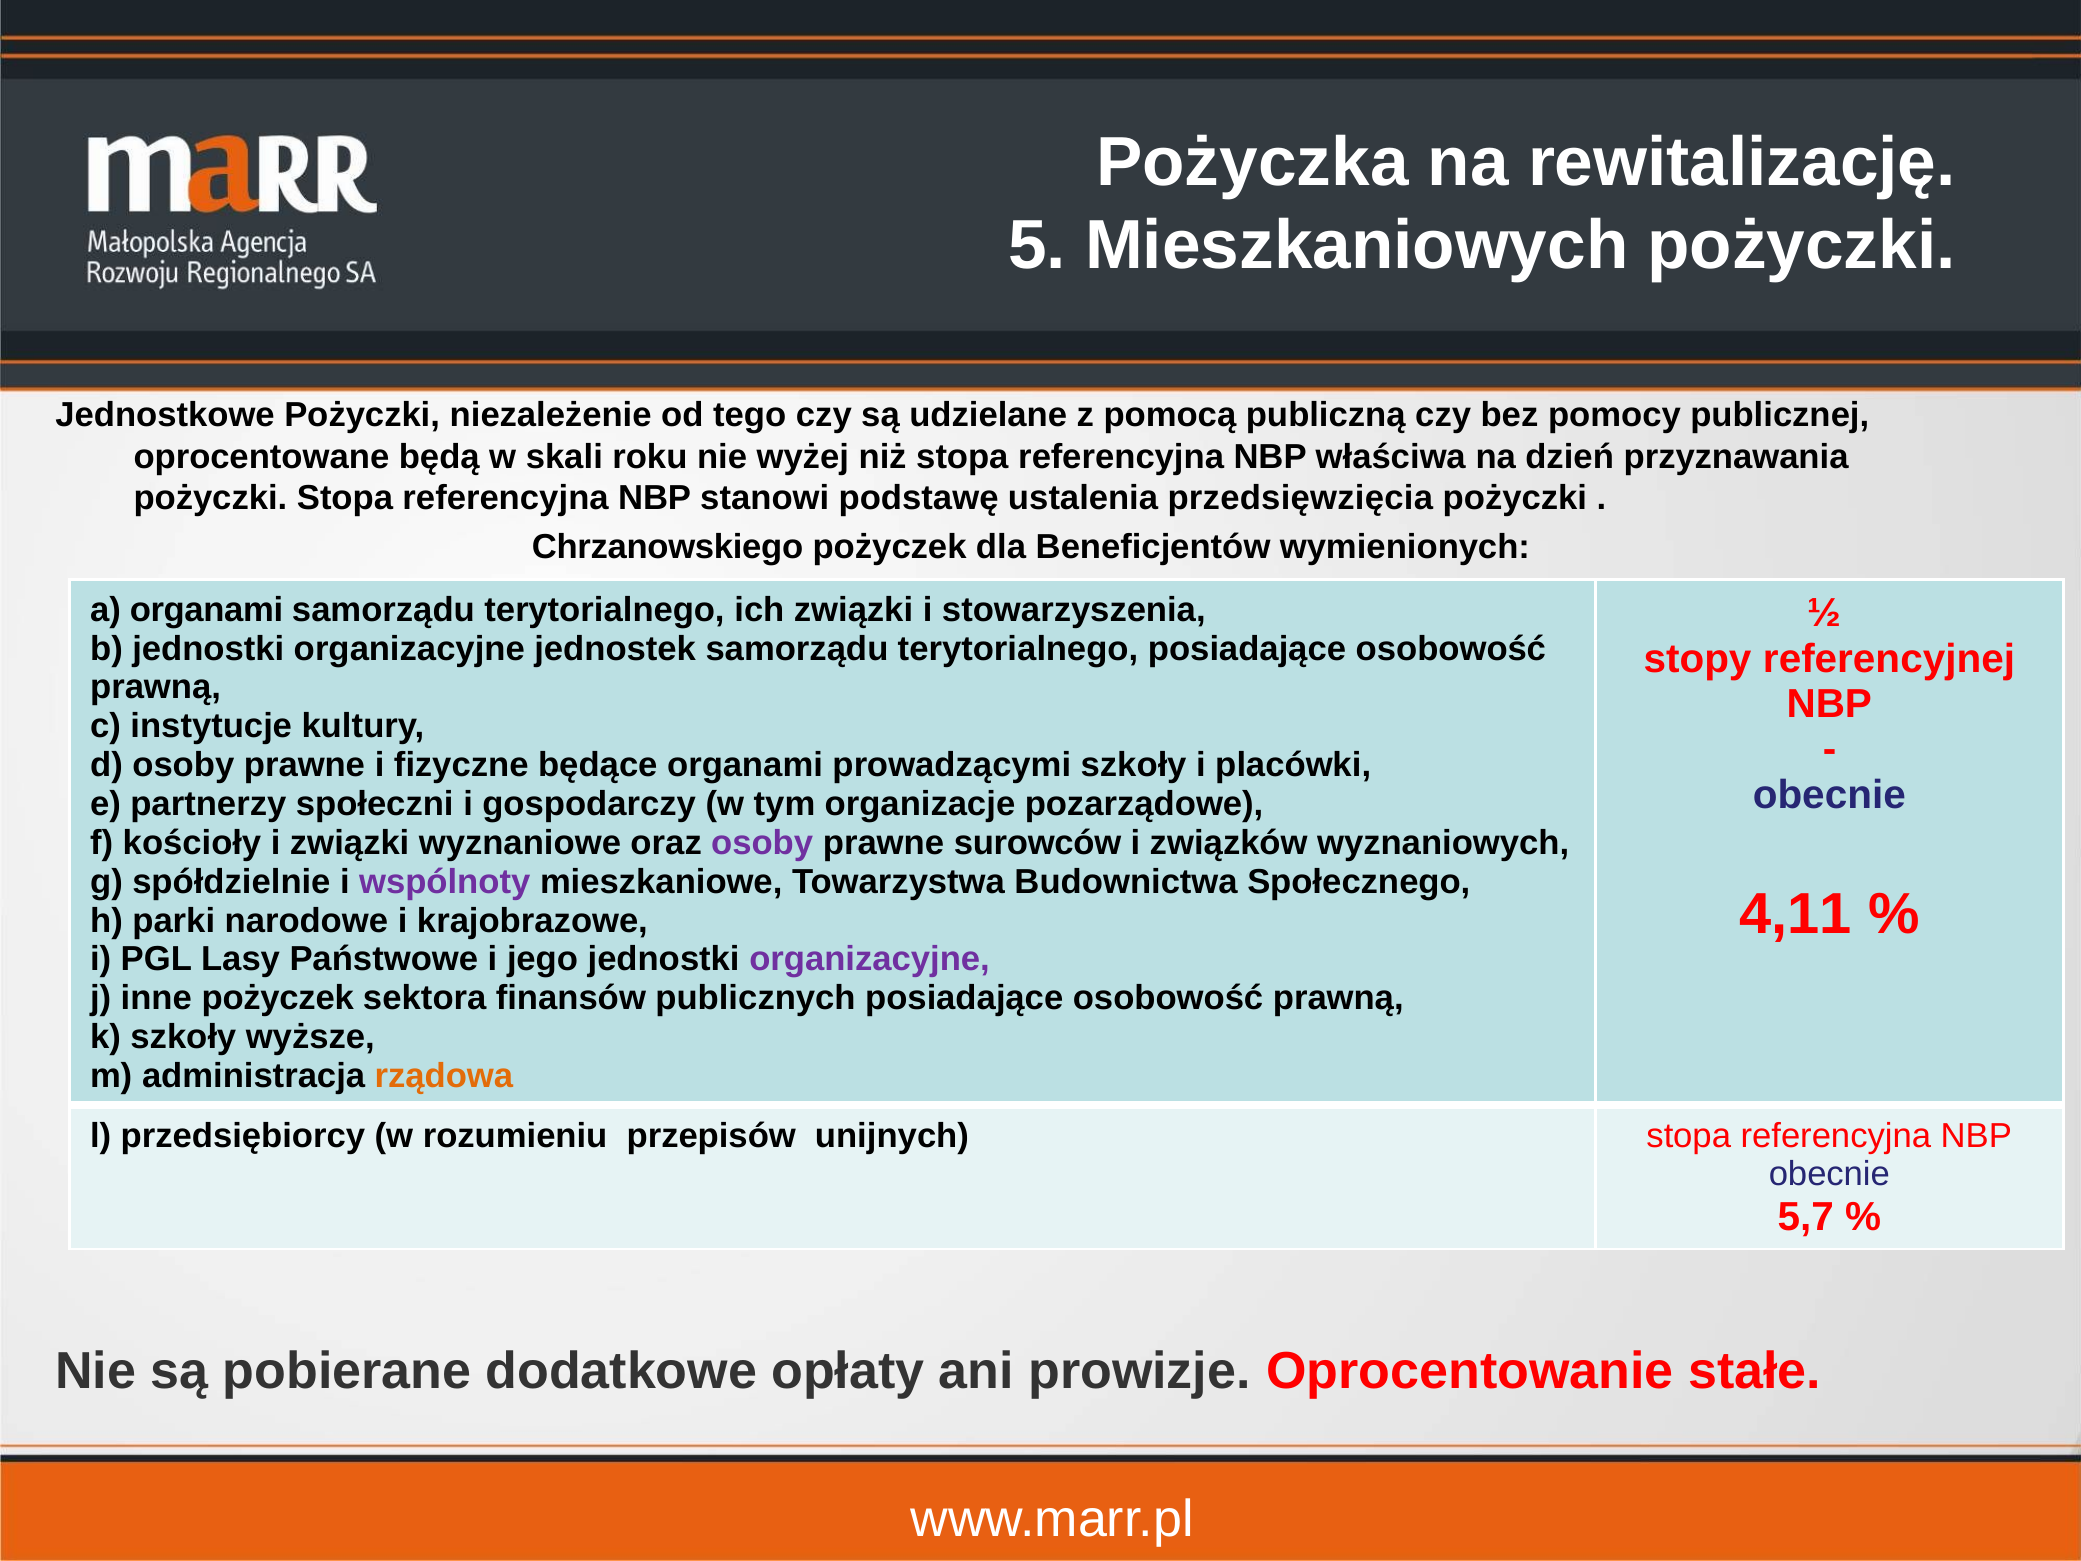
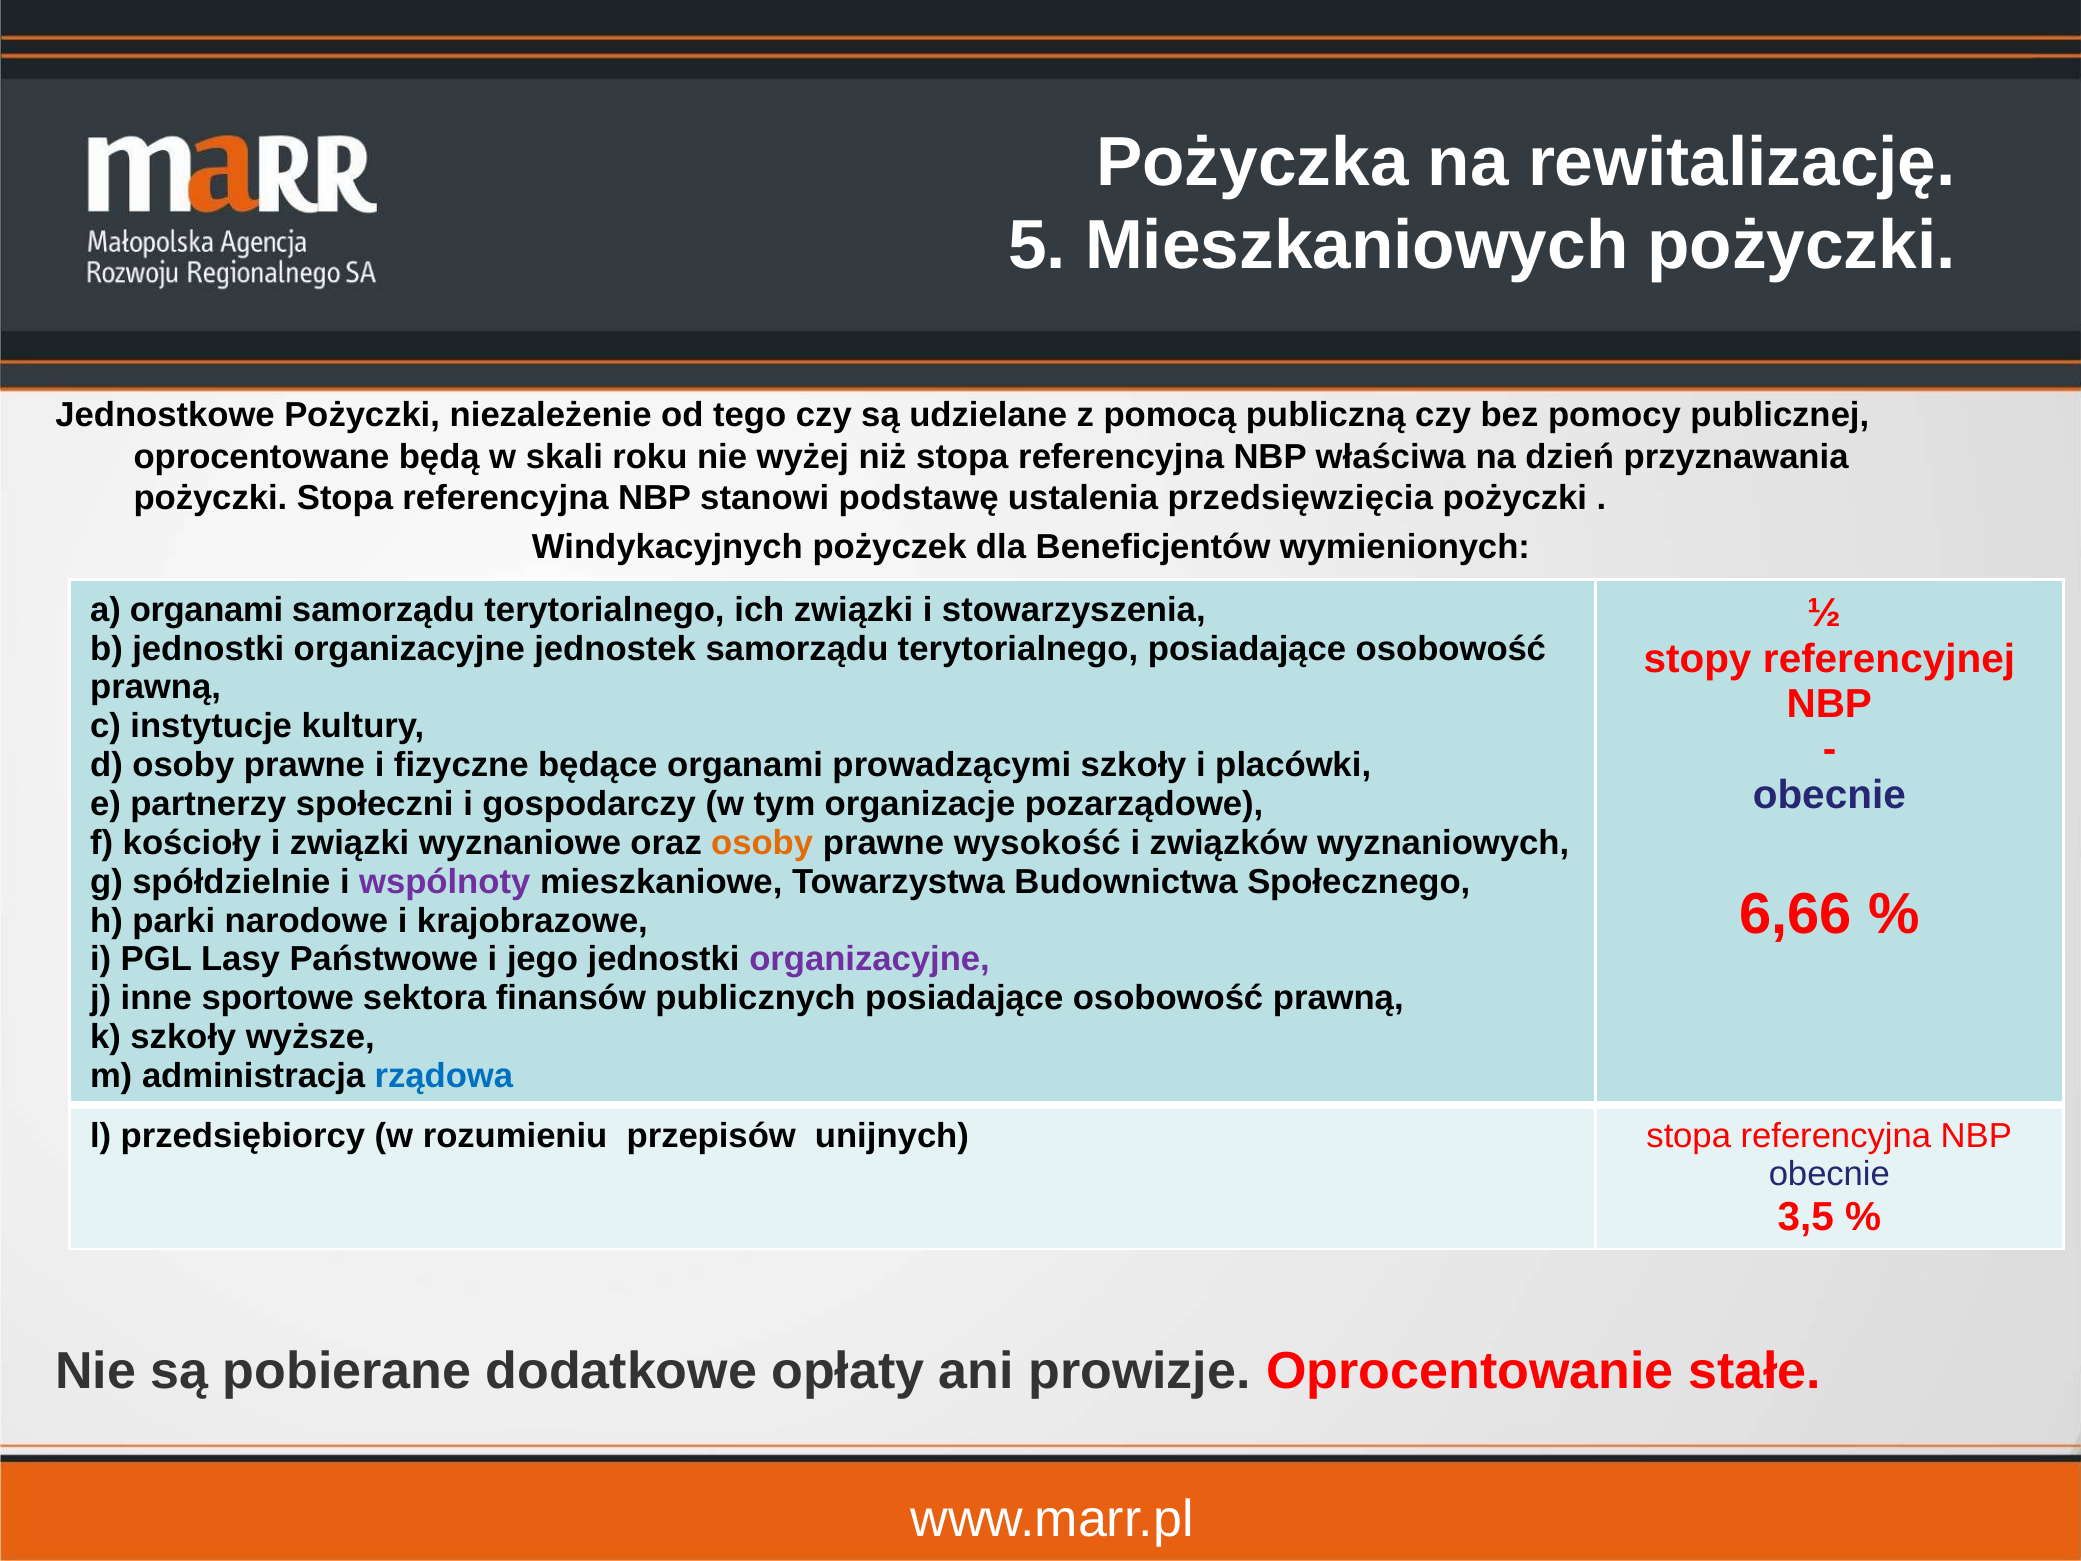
Chrzanowskiego: Chrzanowskiego -> Windykacyjnych (667, 547)
osoby colour: purple -> orange (762, 843)
surowców: surowców -> wysokość (1037, 843)
4,11: 4,11 -> 6,66 (1796, 915)
inne pożyczek: pożyczek -> sportowe (278, 998)
rządowa colour: orange -> blue (444, 1076)
5,7: 5,7 -> 3,5 (1806, 1216)
